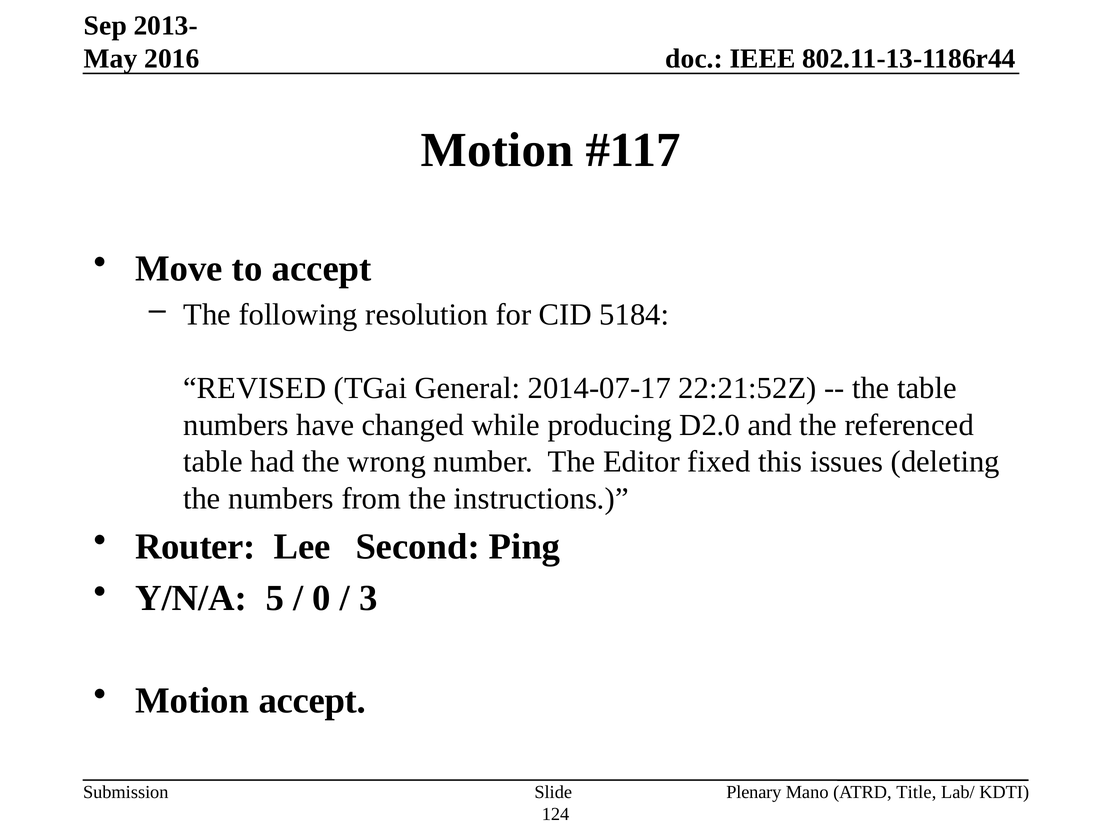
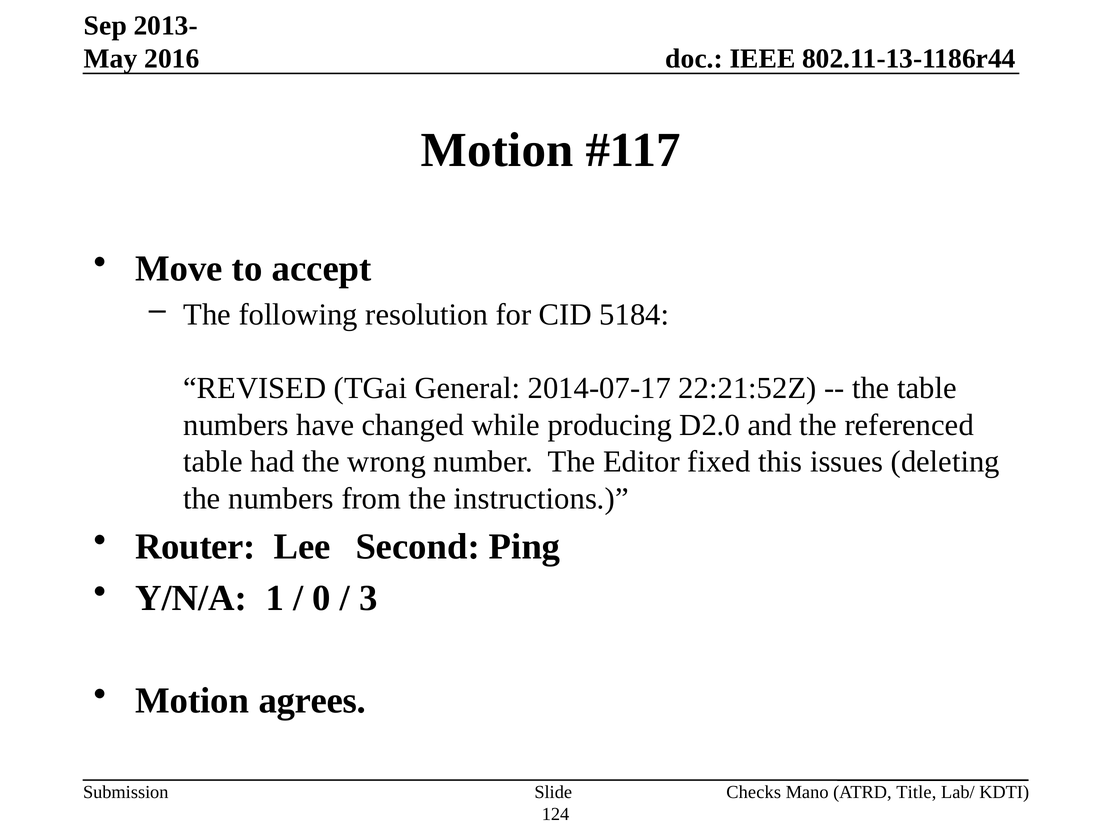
5: 5 -> 1 (275, 598)
Motion accept: accept -> agrees (312, 701)
Plenary: Plenary -> Checks (754, 793)
